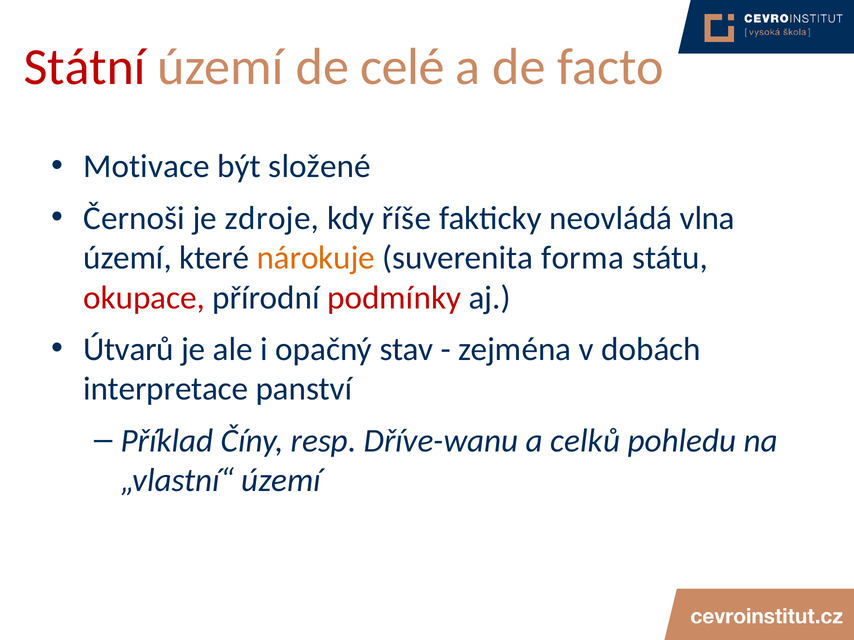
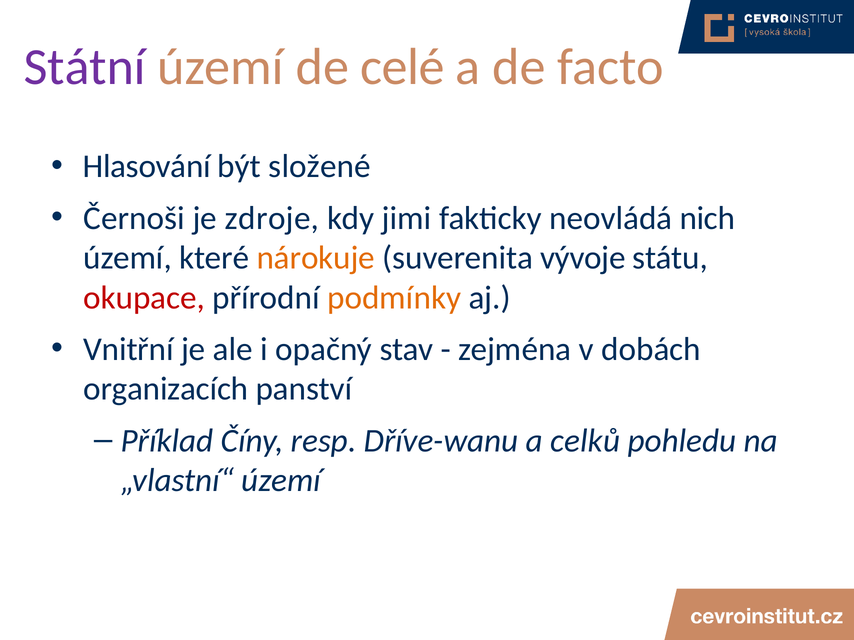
Státní colour: red -> purple (85, 67)
Motivace: Motivace -> Hlasování (147, 167)
říše: říše -> jimi (406, 218)
vlna: vlna -> nich (707, 218)
forma: forma -> vývoje (583, 258)
podmínky colour: red -> orange (394, 298)
Útvarů: Útvarů -> Vnitřní (128, 349)
interpretace: interpretace -> organizacích (166, 389)
